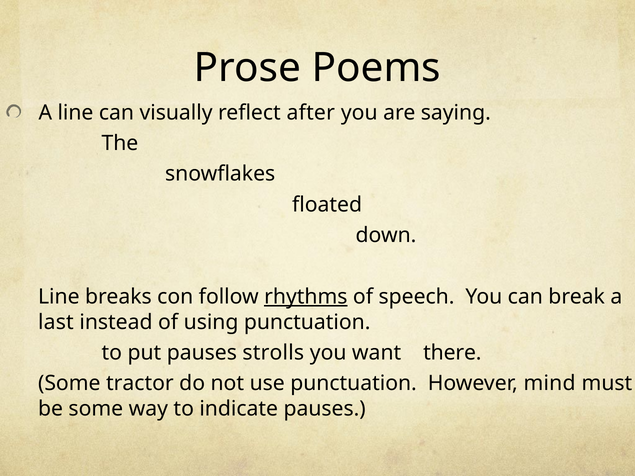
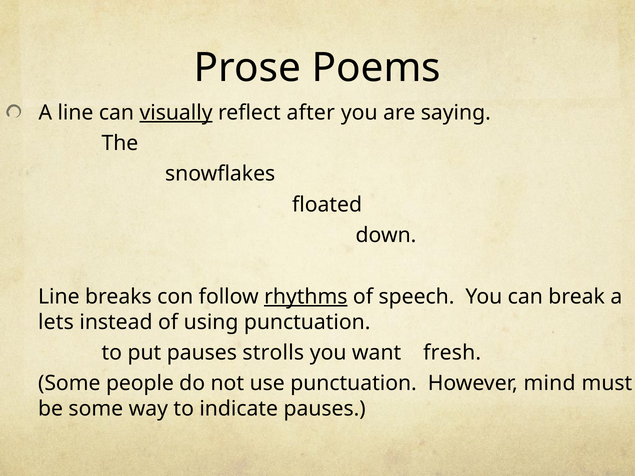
visually underline: none -> present (176, 113)
last: last -> lets (56, 322)
there: there -> fresh (452, 353)
tractor: tractor -> people (140, 384)
